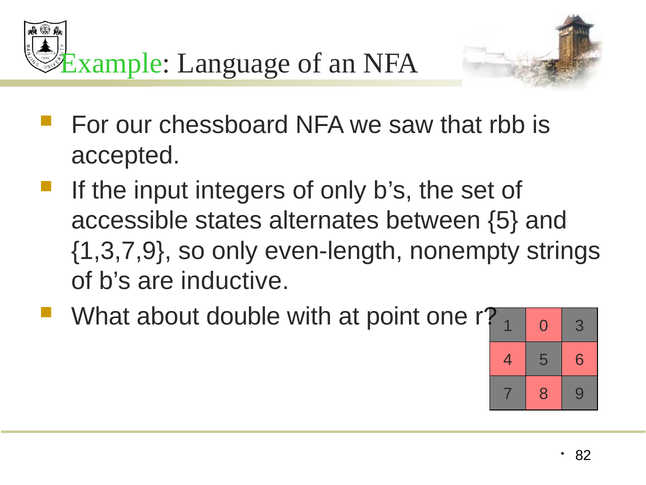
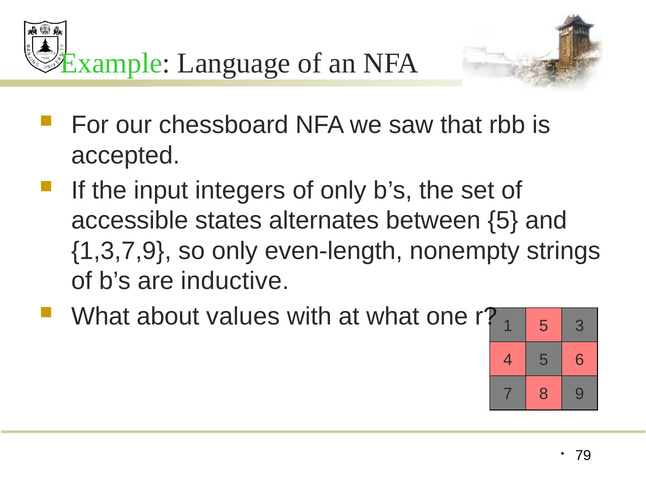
double: double -> values (243, 316)
at point: point -> what (393, 316)
1 0: 0 -> 5 (544, 325)
82: 82 -> 79 (583, 455)
